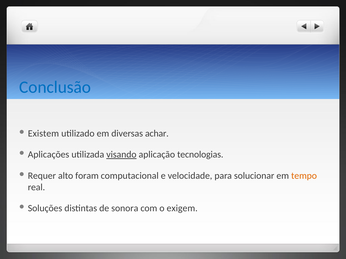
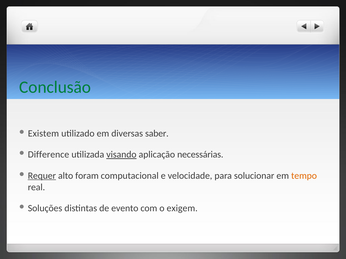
Conclusão colour: blue -> green (55, 87)
achar: achar -> saber (157, 134)
Aplicações: Aplicações -> Difference (49, 155)
tecnologias: tecnologias -> necessárias (200, 155)
Requer underline: none -> present (42, 176)
sonora: sonora -> evento (125, 209)
